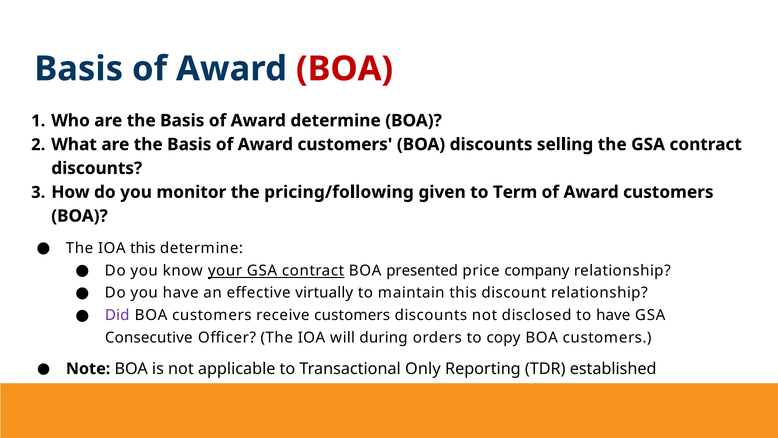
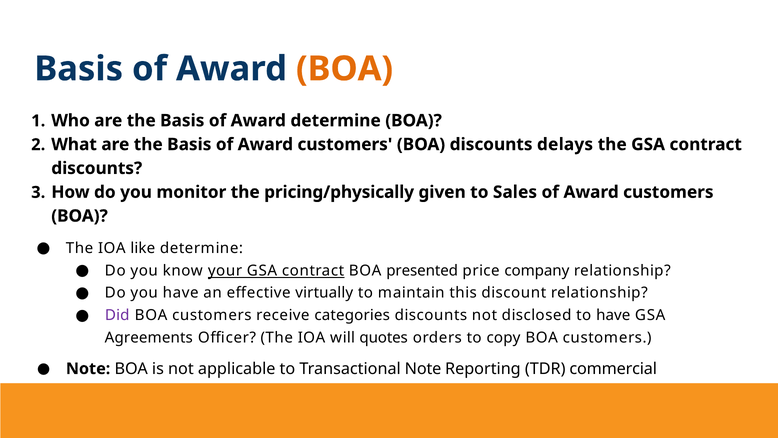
BOA colour: red -> orange (345, 69)
selling: selling -> delays (565, 144)
pricing/following: pricing/following -> pricing/physically (339, 192)
Term: Term -> Sales (515, 192)
IOA this: this -> like (143, 248)
receive customers: customers -> categories (352, 315)
Consecutive: Consecutive -> Agreements (149, 337)
during: during -> quotes (384, 337)
Transactional Only: Only -> Note (423, 368)
established: established -> commercial (613, 368)
